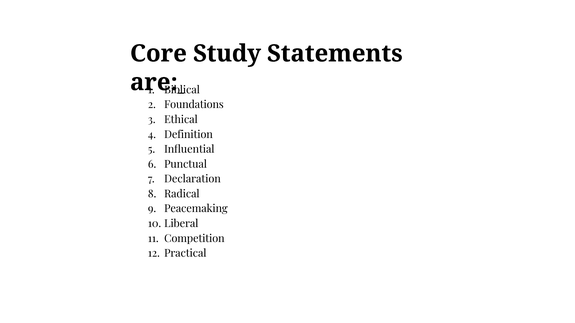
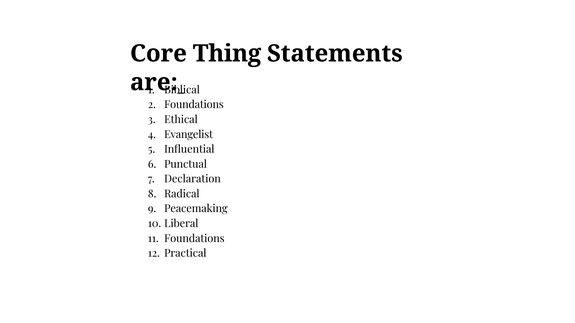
Study: Study -> Thing (227, 54)
Definition: Definition -> Evangelist (189, 135)
Competition: Competition -> Foundations (194, 239)
